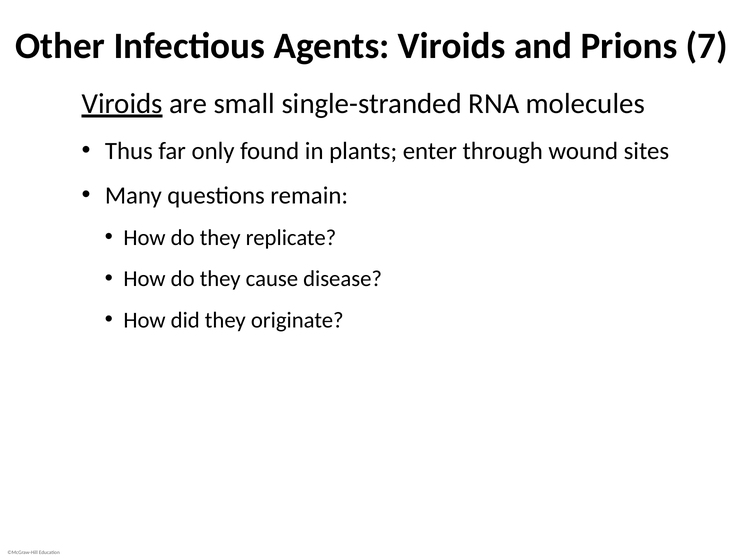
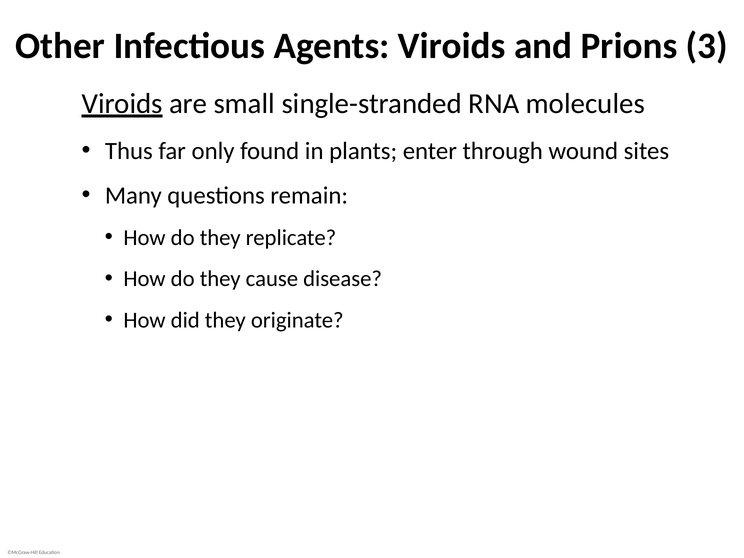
7: 7 -> 3 (707, 46)
